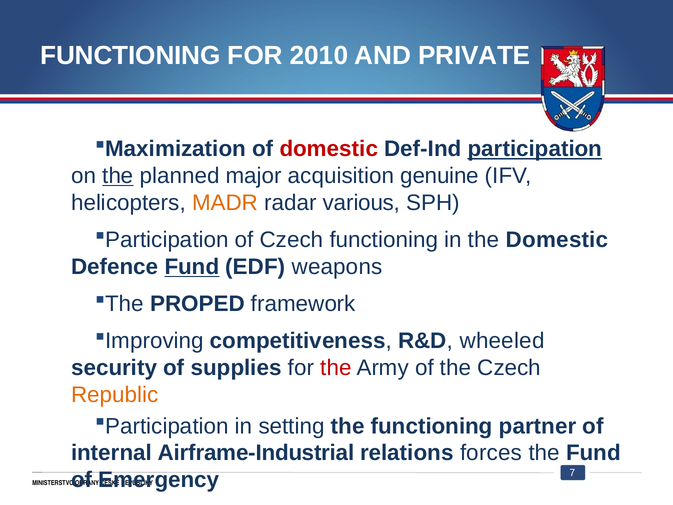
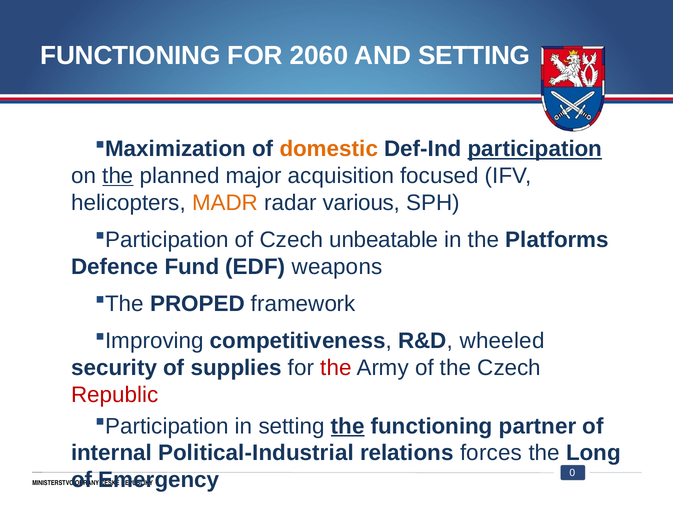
2010: 2010 -> 2060 (319, 55)
AND PRIVATE: PRIVATE -> SETTING (474, 55)
domestic colour: red -> orange (329, 149)
genuine: genuine -> focused (439, 176)
Czech functioning: functioning -> unbeatable (384, 240)
the Domestic: Domestic -> Platforms (557, 240)
Fund underline: present -> none (192, 267)
Republic colour: orange -> red (115, 395)
the underline: none -> present (348, 426)
Airframe-Industrial: Airframe-Industrial -> Political-Industrial (256, 453)
the Fund: Fund -> Long (593, 453)
7: 7 -> 0 (572, 473)
